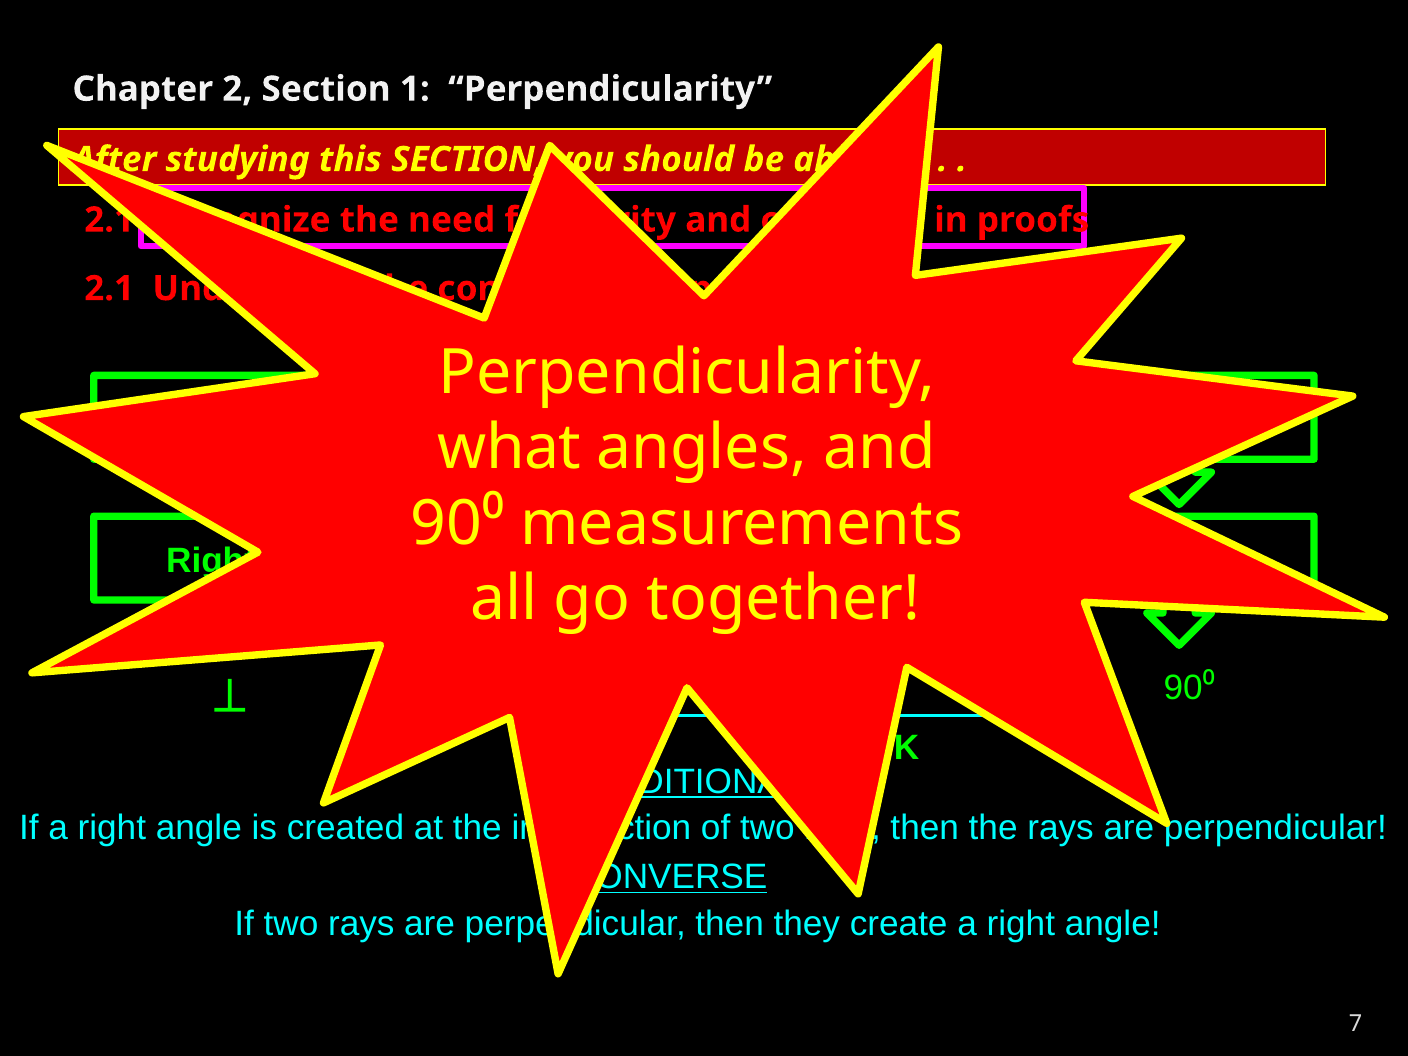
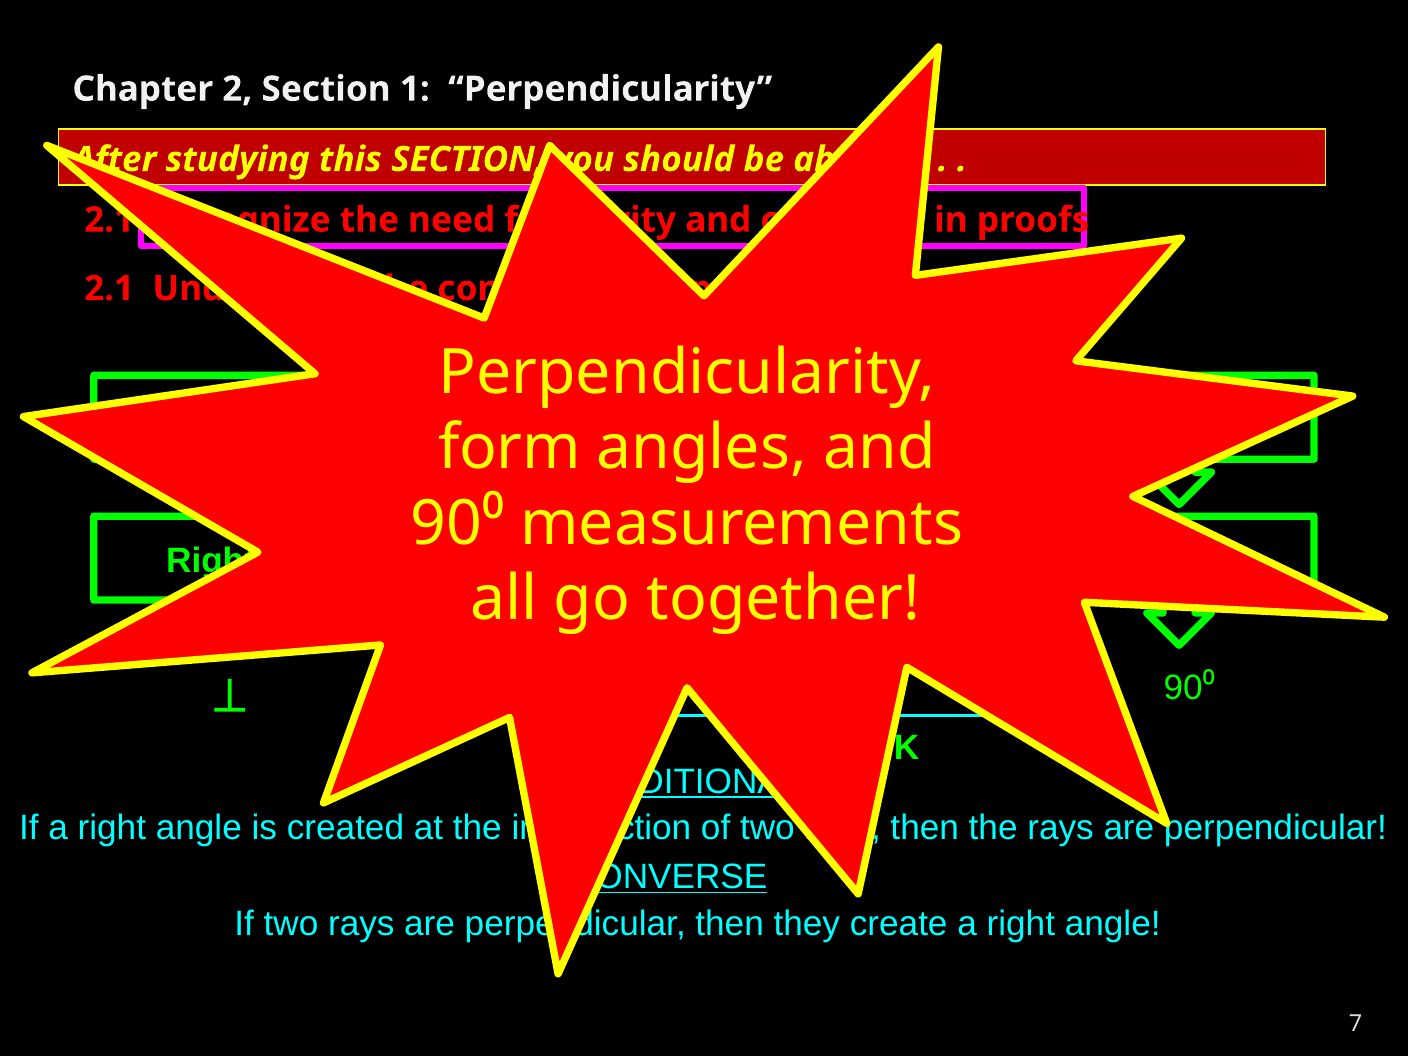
what: what -> form (510, 448)
